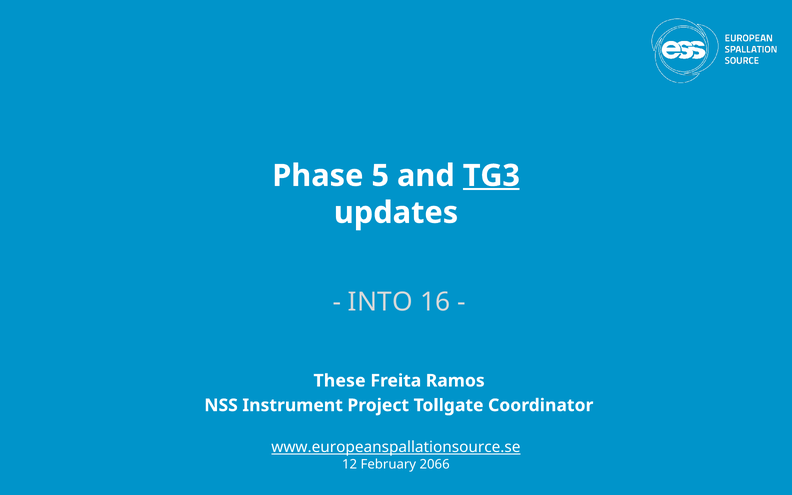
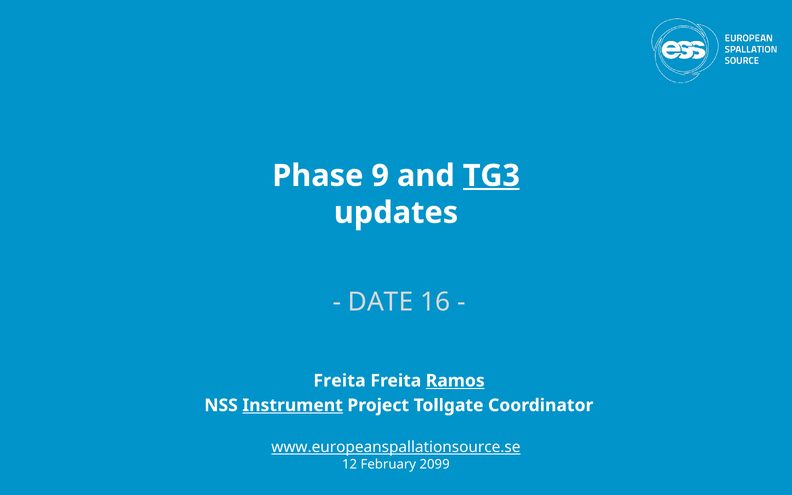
5: 5 -> 9 (380, 176)
INTO: INTO -> DATE (381, 302)
These: These -> Freita (340, 381)
Ramos underline: none -> present (455, 381)
Instrument underline: none -> present (293, 405)
2066: 2066 -> 2099 (435, 464)
